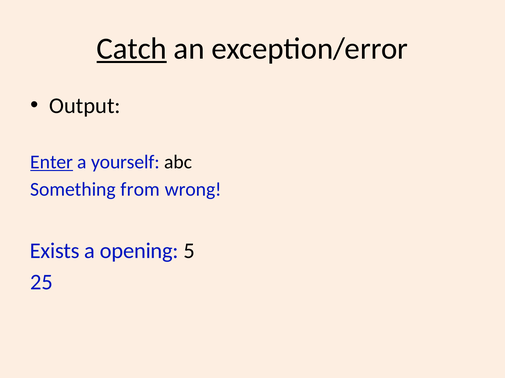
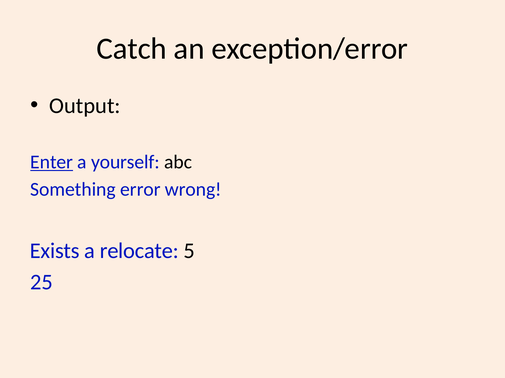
Catch underline: present -> none (132, 49)
from: from -> error (140, 190)
opening: opening -> relocate (139, 251)
